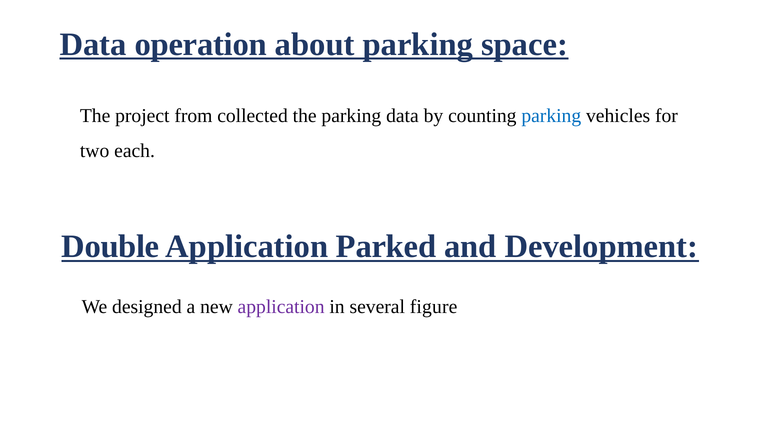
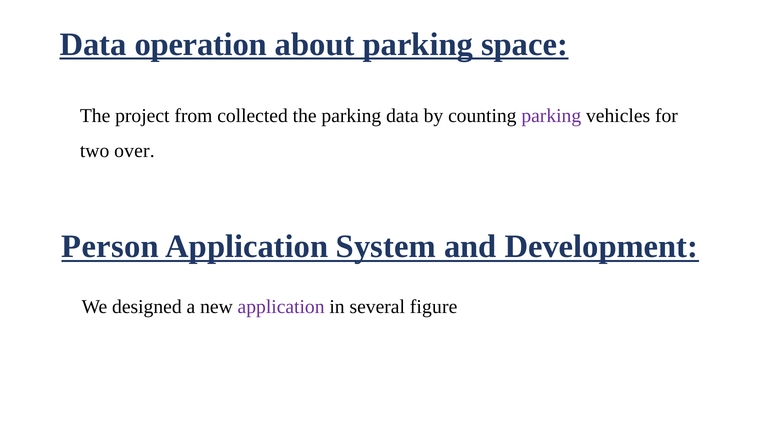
parking colour: blue -> purple (551, 116)
each: each -> over (134, 151)
Double: Double -> Person (110, 246)
Parked: Parked -> System (386, 246)
